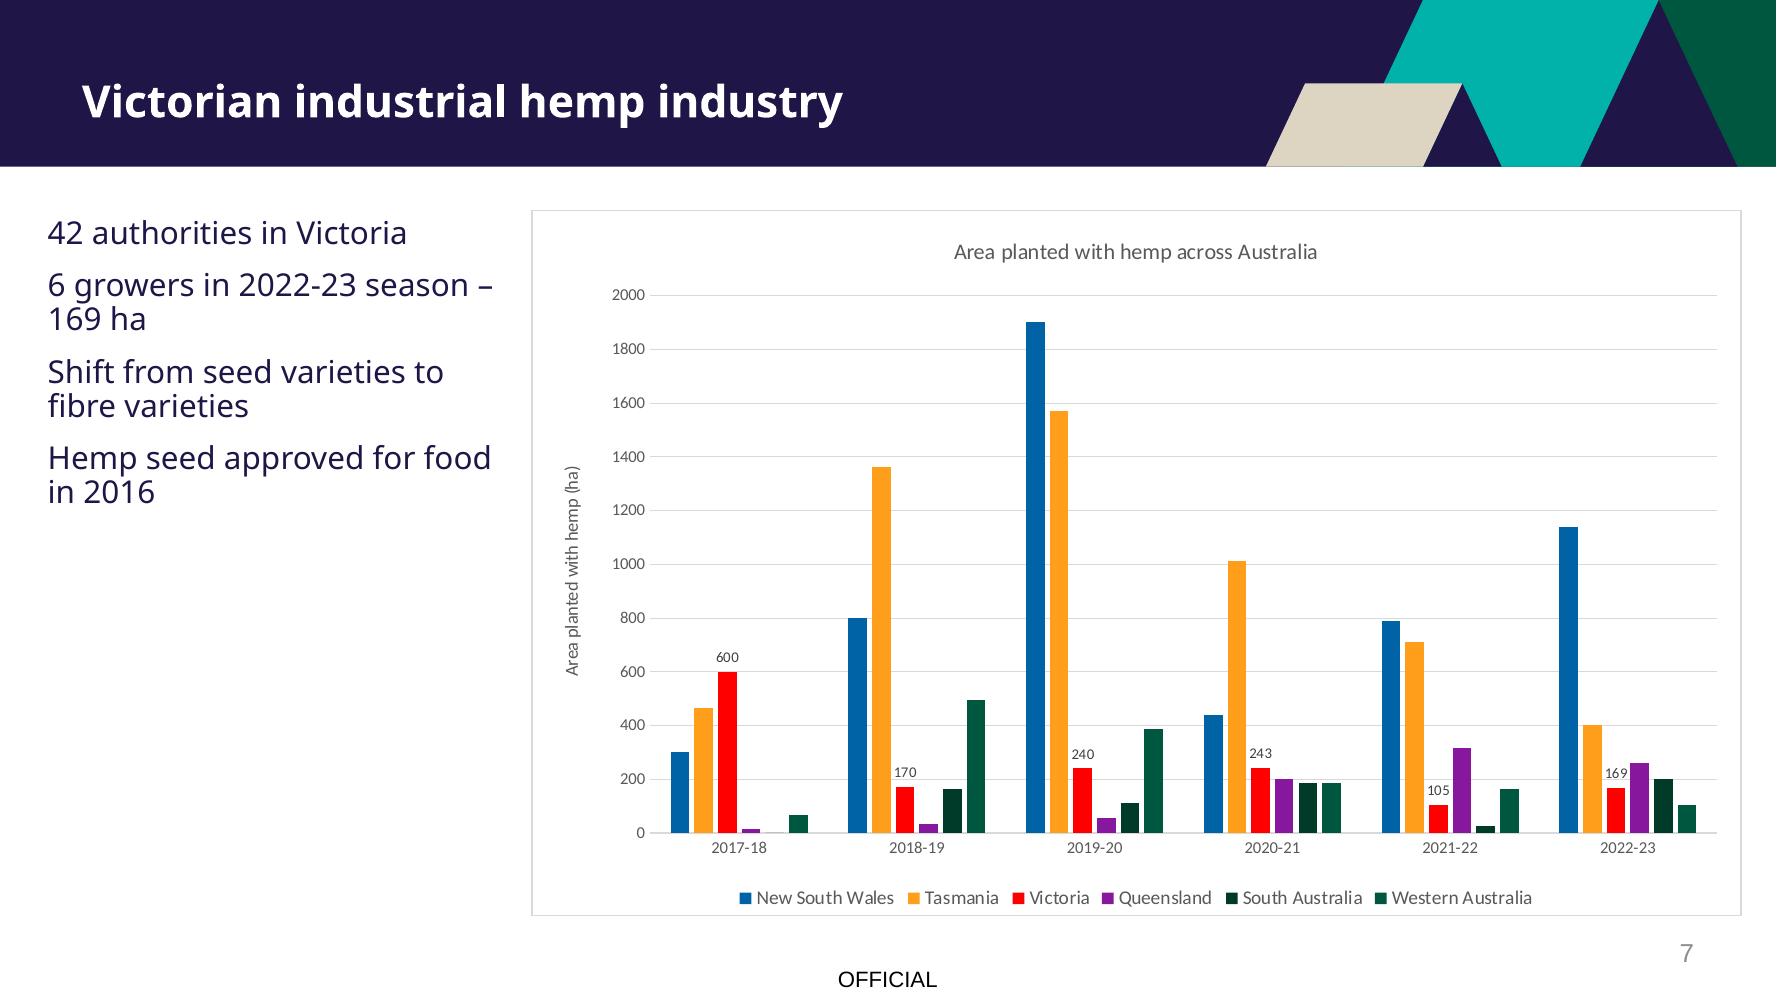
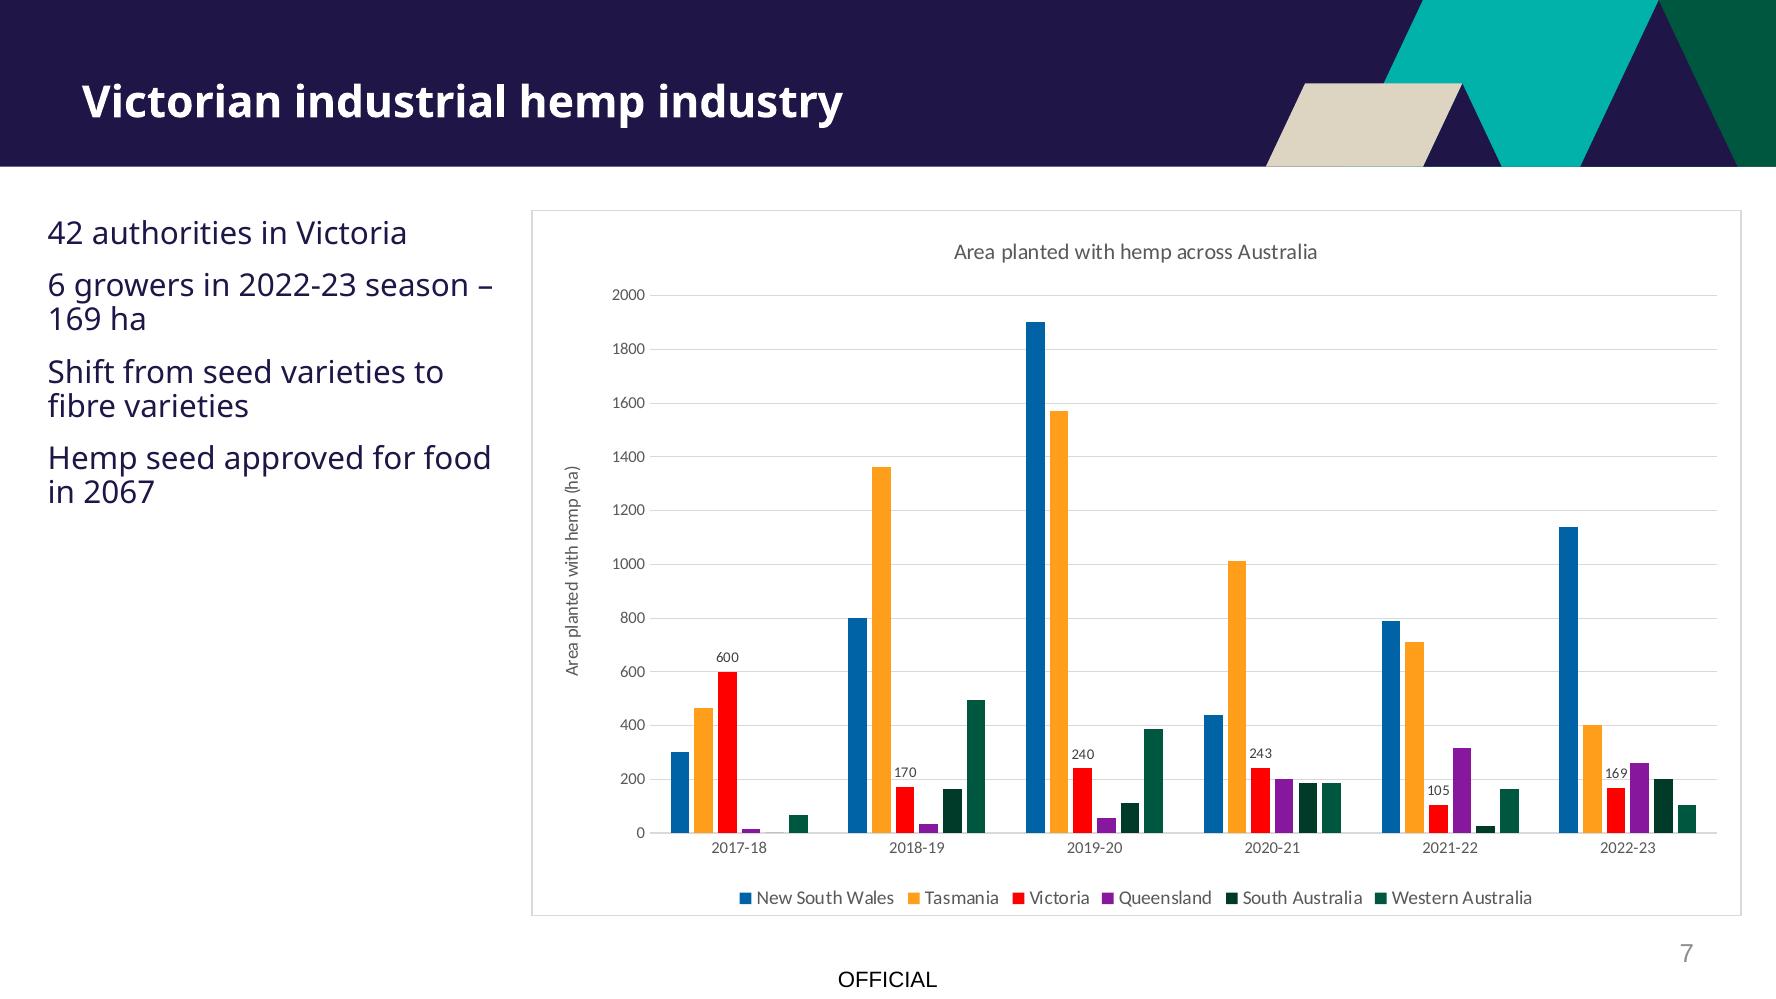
2016: 2016 -> 2067 (119, 493)
